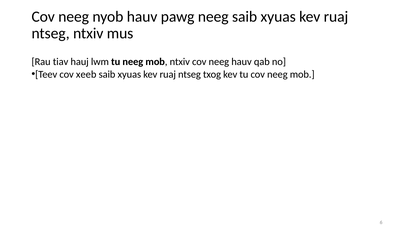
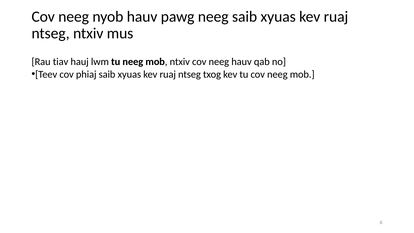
xeeb: xeeb -> phiaj (86, 74)
